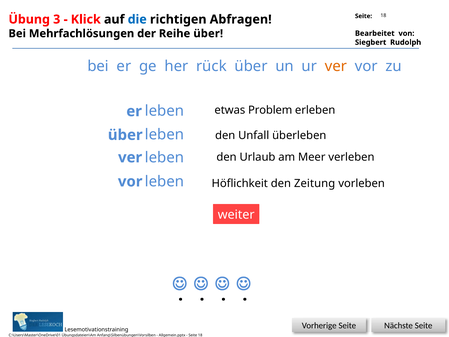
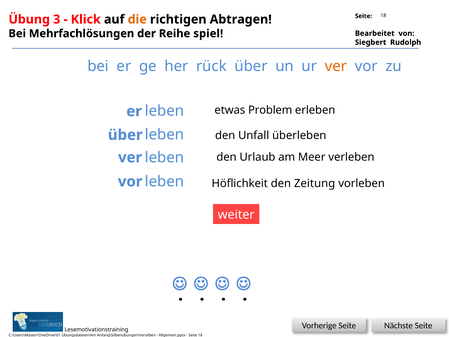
die colour: blue -> orange (137, 19)
Abfragen: Abfragen -> Abtragen (241, 19)
Reihe über: über -> spiel (208, 34)
